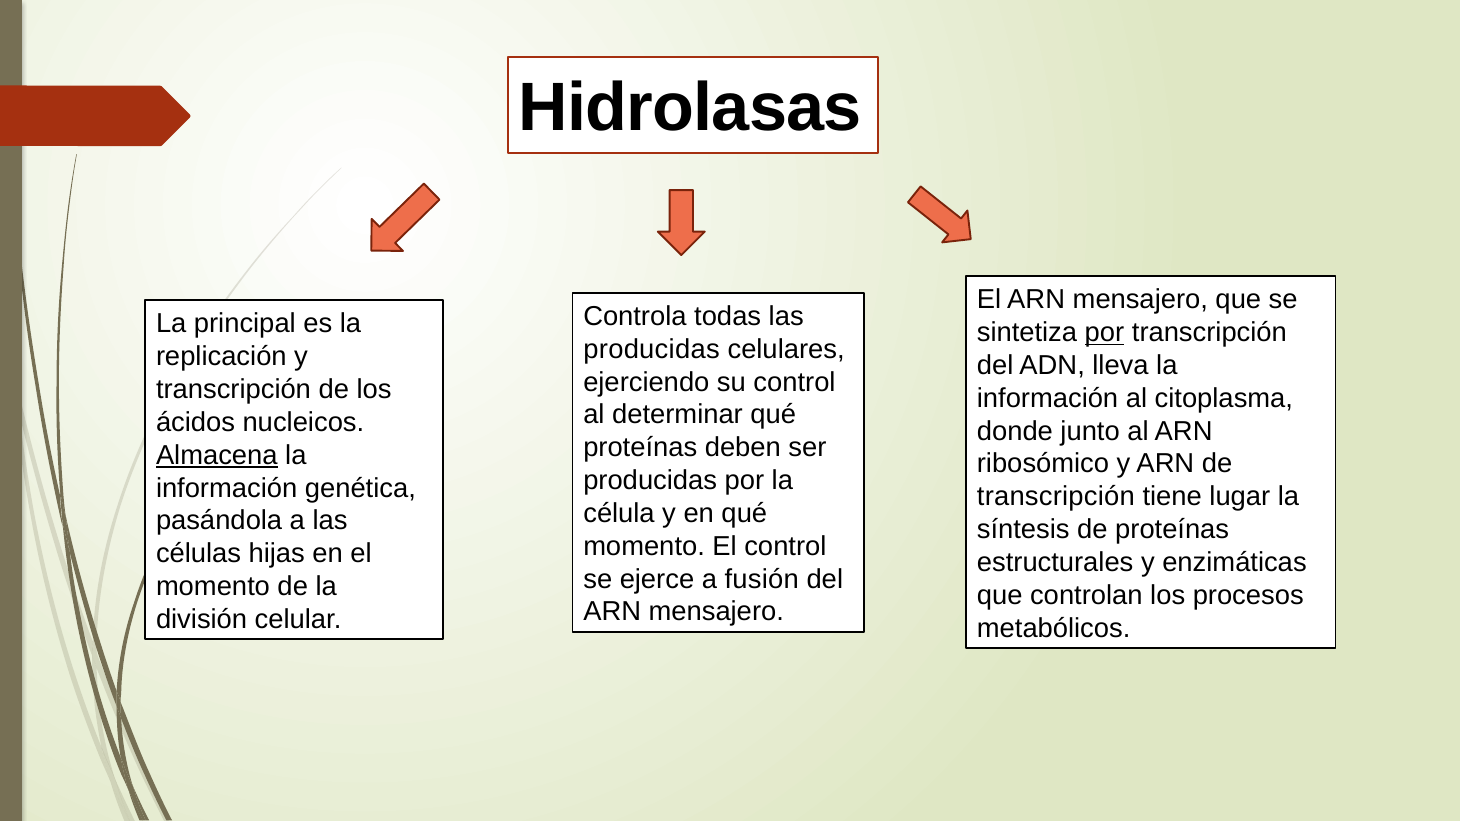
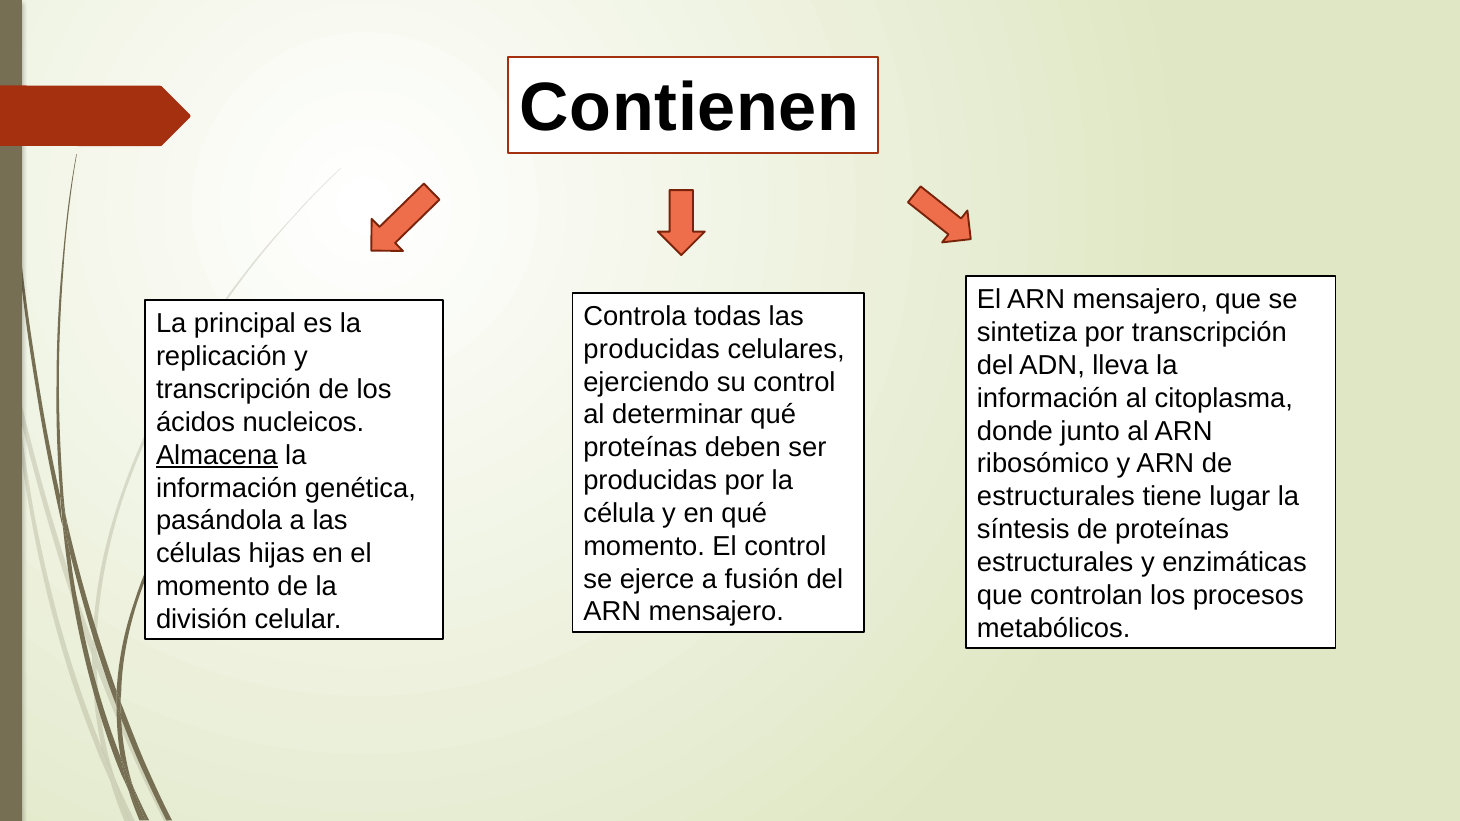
Hidrolasas: Hidrolasas -> Contienen (689, 108)
por underline: present -> none (1104, 333)
transcripción: transcripción -> estructurales (1056, 497)
